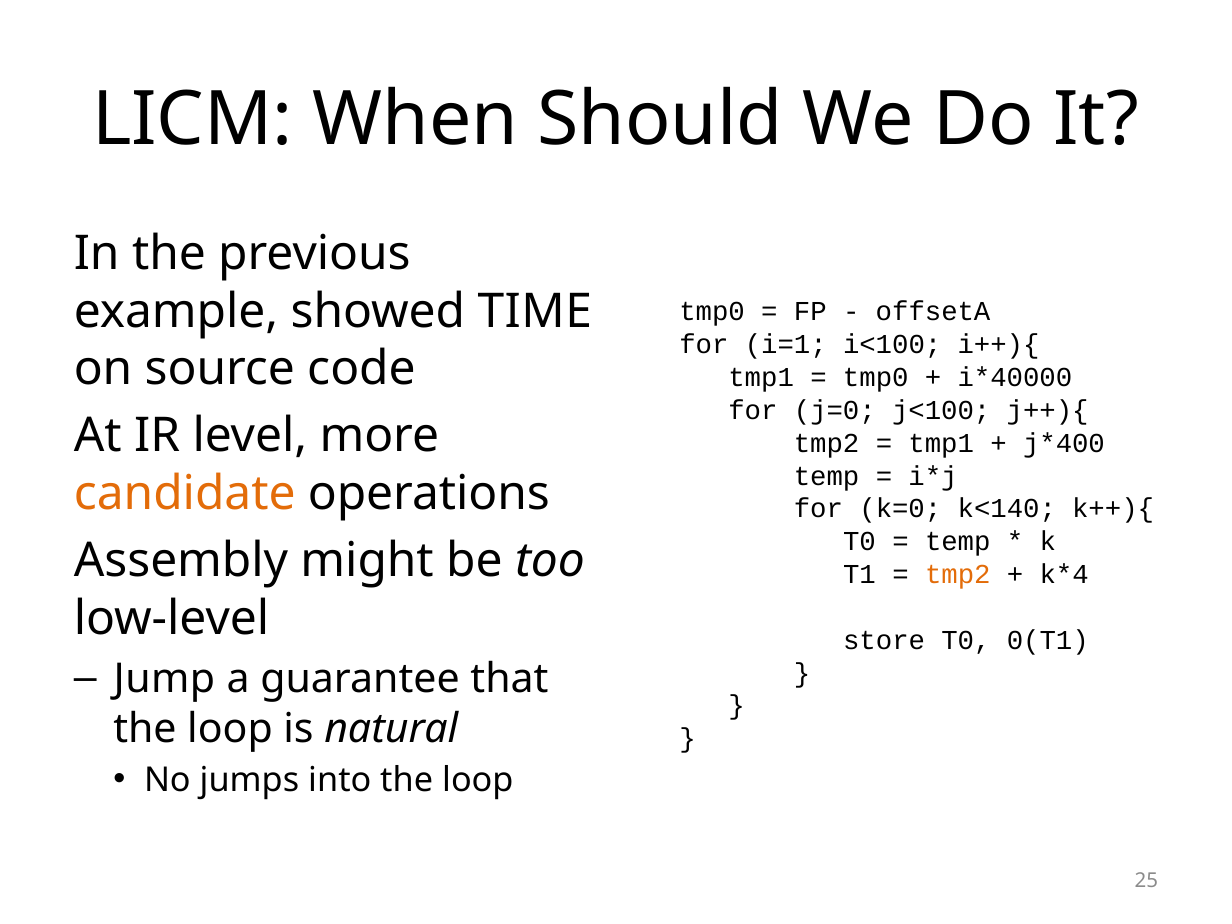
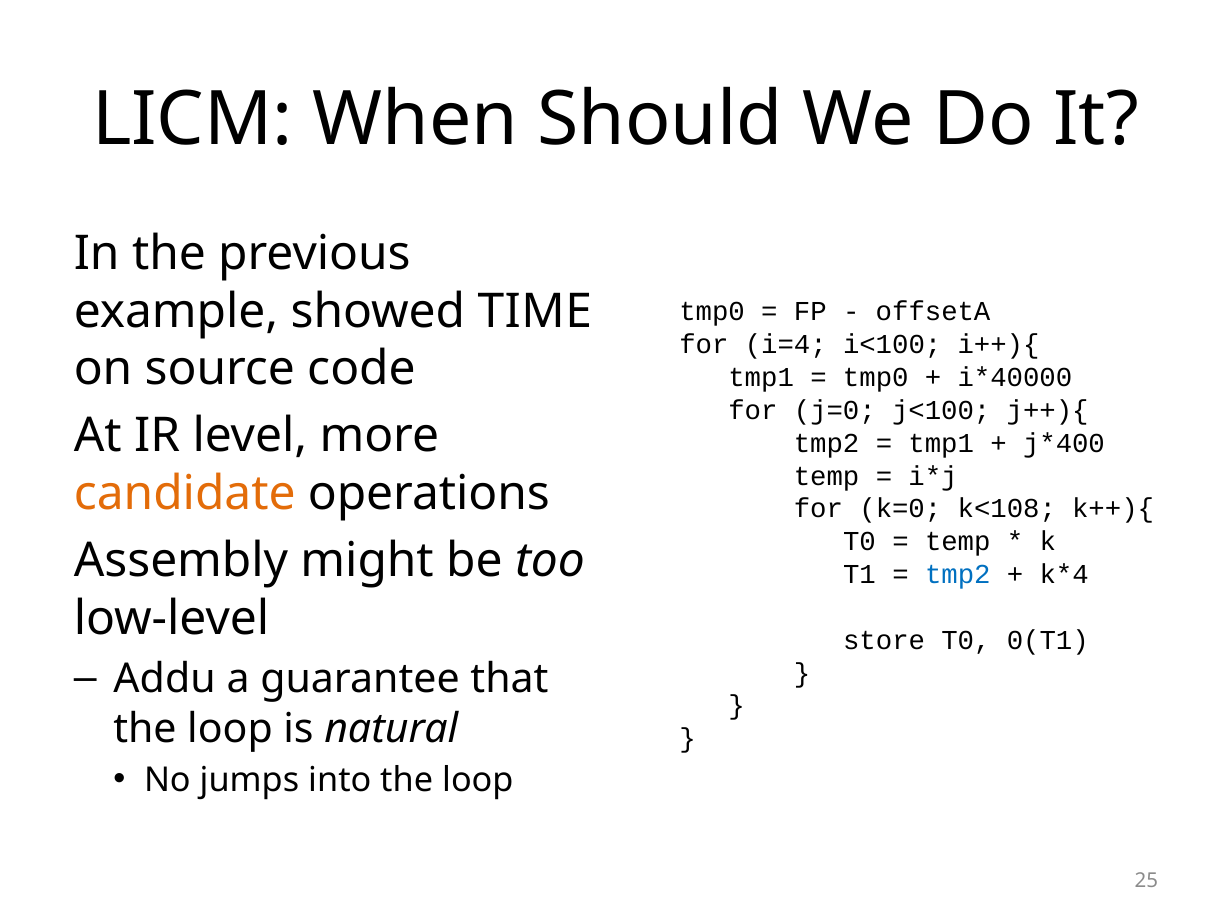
i=1: i=1 -> i=4 (786, 345)
k<140: k<140 -> k<108 (1007, 509)
tmp2 colour: orange -> blue (958, 575)
Jump: Jump -> Addu (165, 679)
